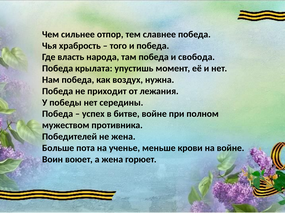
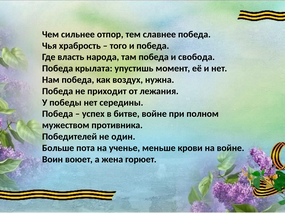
не жена: жена -> один (123, 137)
